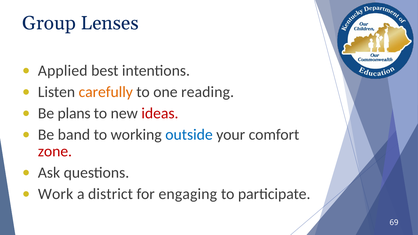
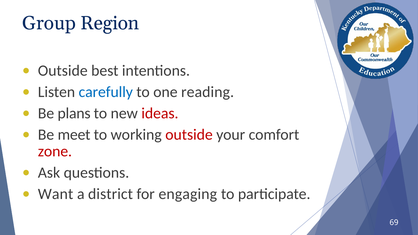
Lenses: Lenses -> Region (110, 23)
Applied: Applied -> Outside (63, 71)
carefully colour: orange -> blue (106, 92)
band: band -> meet (74, 135)
outside colour: blue -> red (189, 135)
Work: Work -> Want (56, 194)
